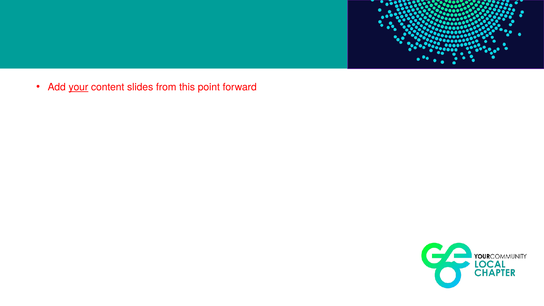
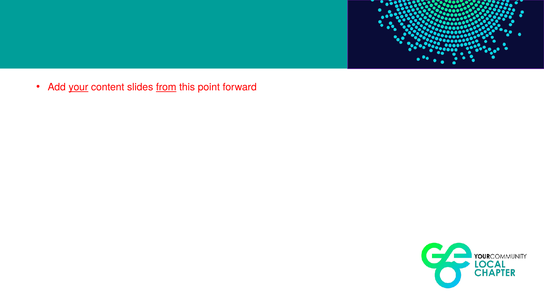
from underline: none -> present (166, 87)
